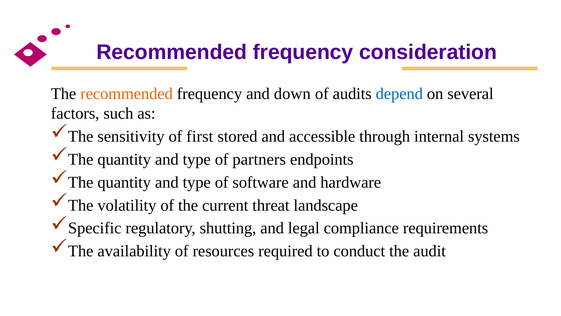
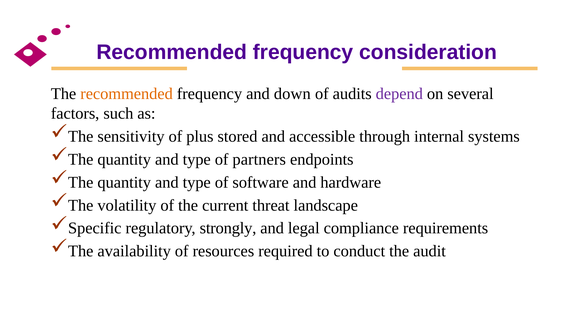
depend colour: blue -> purple (399, 94)
first: first -> plus (200, 136)
shutting: shutting -> strongly (228, 228)
